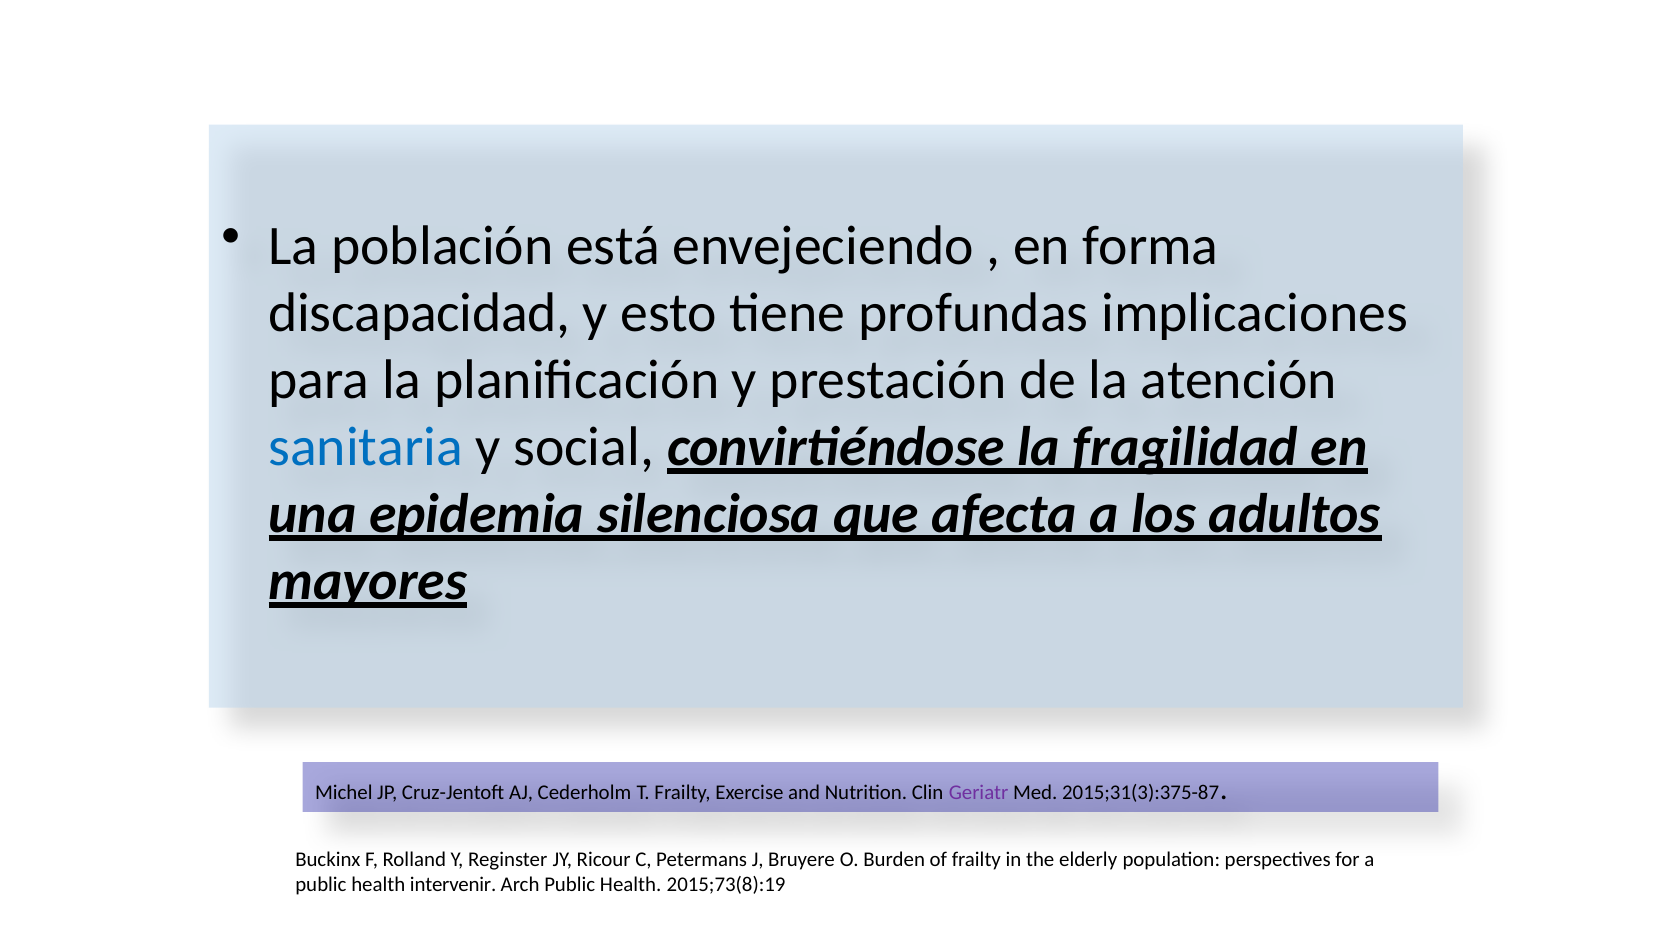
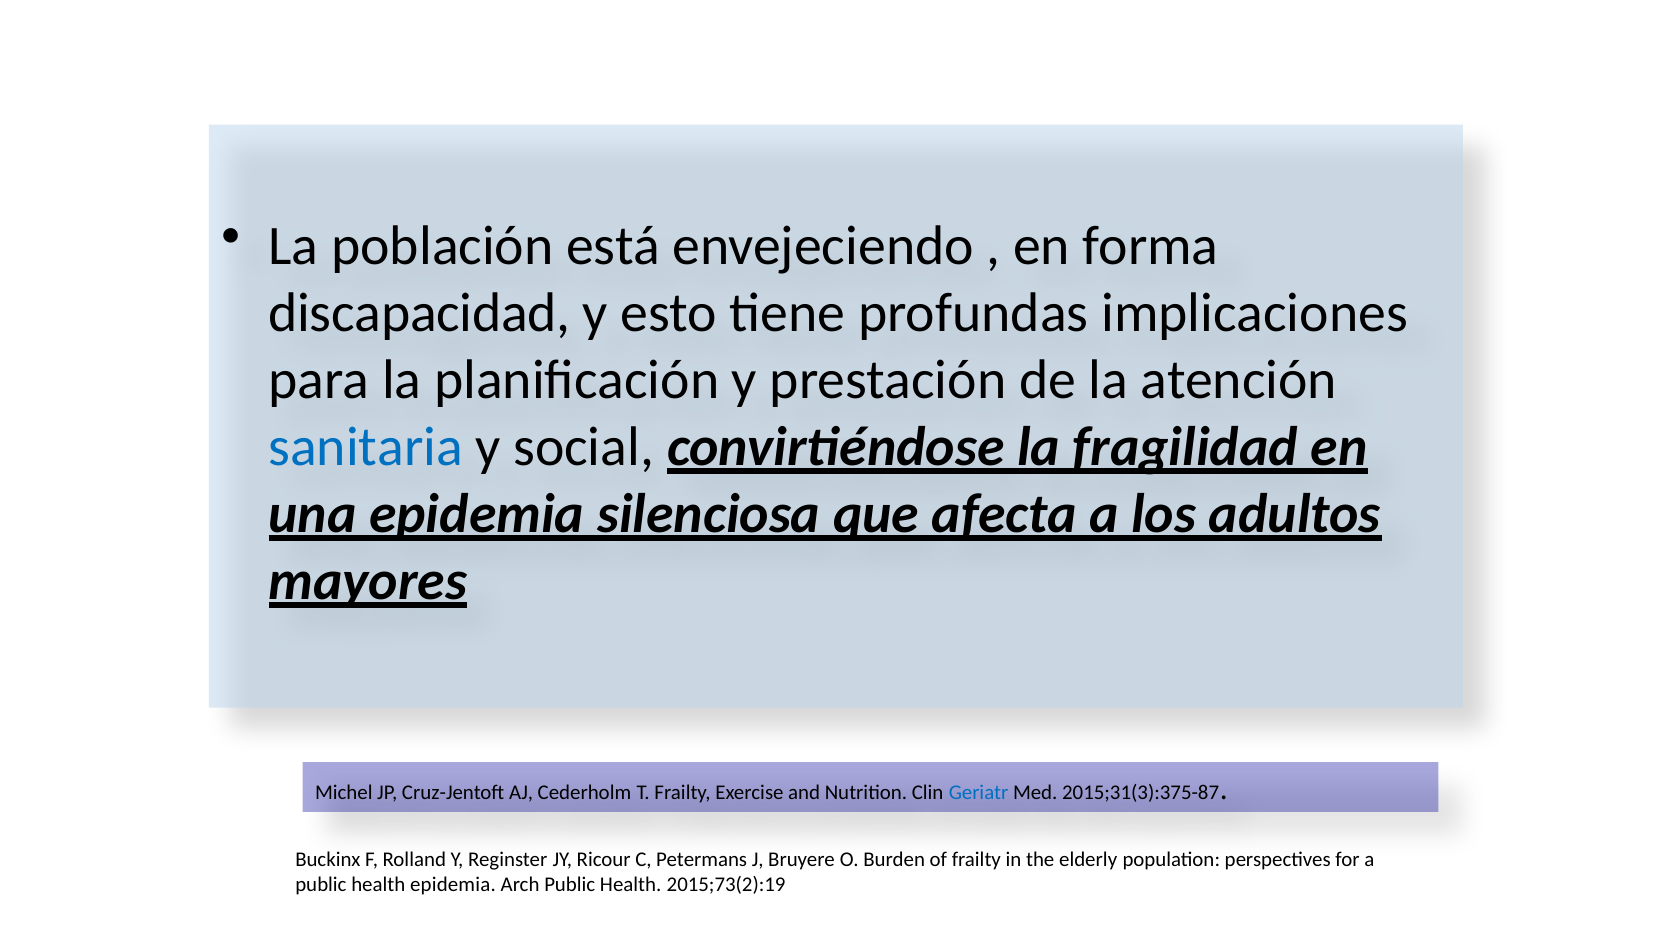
Geriatr colour: purple -> blue (979, 792)
health intervenir: intervenir -> epidemia (453, 884)
2015;73(8):19: 2015;73(8):19 -> 2015;73(2):19 (726, 884)
